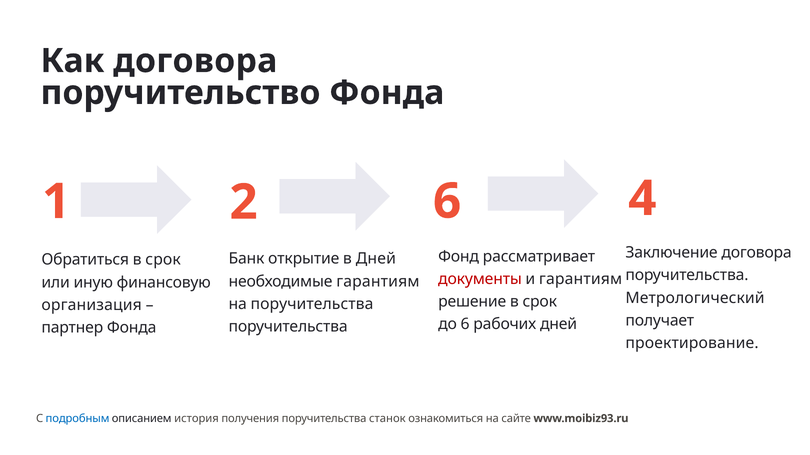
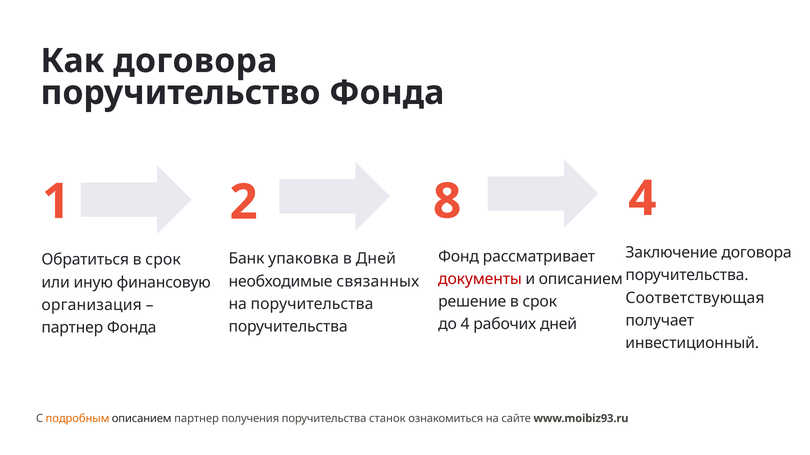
2 6: 6 -> 8 (447, 202)
открытие: открытие -> упаковка (304, 259)
и гарантиям: гарантиям -> описанием (581, 279)
необходимые гарантиям: гарантиям -> связанных (378, 282)
Метрологический: Метрологический -> Соответствующая (695, 298)
до 6: 6 -> 4 (465, 325)
проектирование: проектирование -> инвестиционный (692, 344)
подробным colour: blue -> orange (78, 419)
описанием история: история -> партнер (197, 419)
